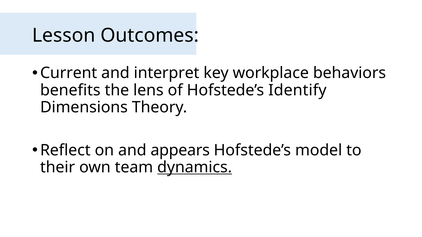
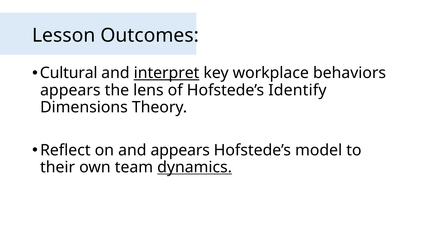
Current: Current -> Cultural (69, 73)
interpret underline: none -> present (167, 73)
benefits: benefits -> appears (70, 90)
